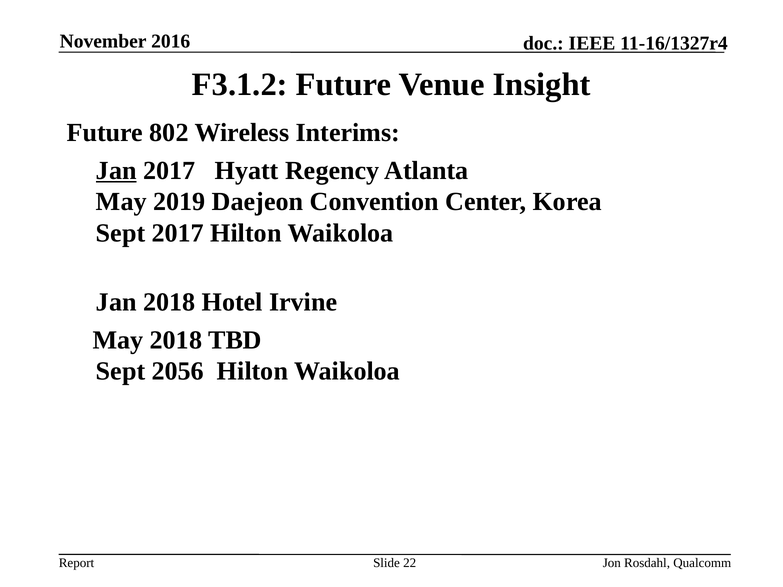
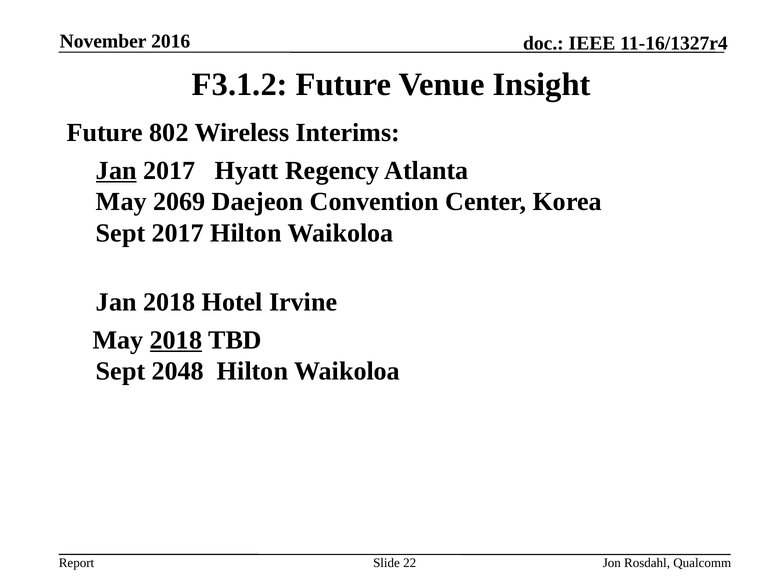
2019: 2019 -> 2069 (179, 202)
2018 underline: none -> present (176, 340)
2056: 2056 -> 2048 (178, 371)
